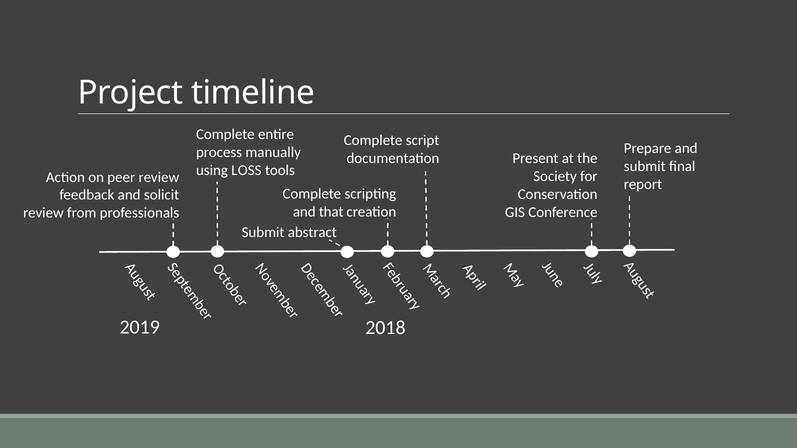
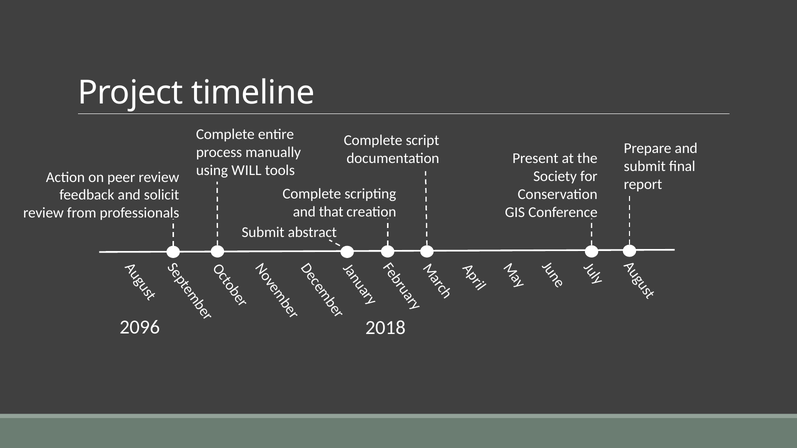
LOSS: LOSS -> WILL (246, 170)
2019: 2019 -> 2096 (140, 327)
